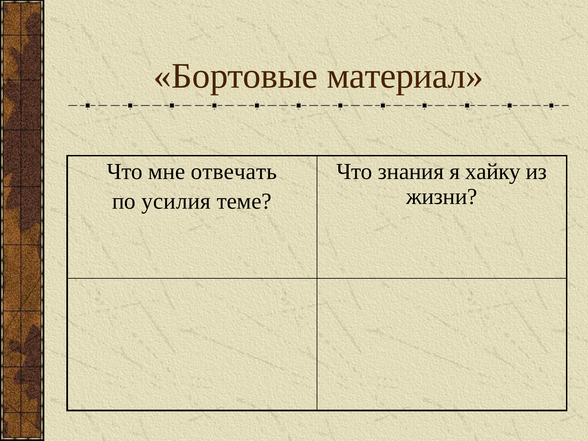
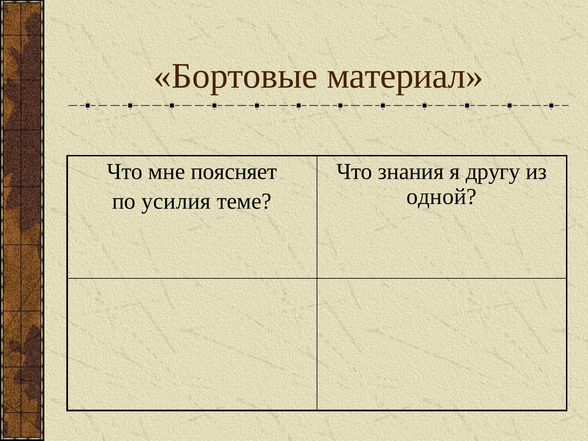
отвечать: отвечать -> поясняет (234, 171)
хайку: хайку -> другу (493, 171)
жизни: жизни -> одной (442, 197)
